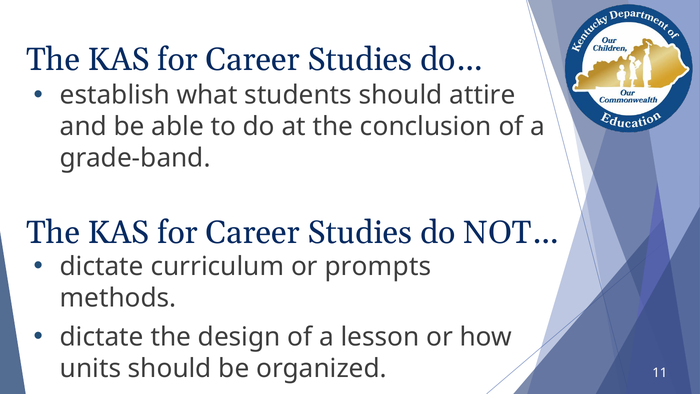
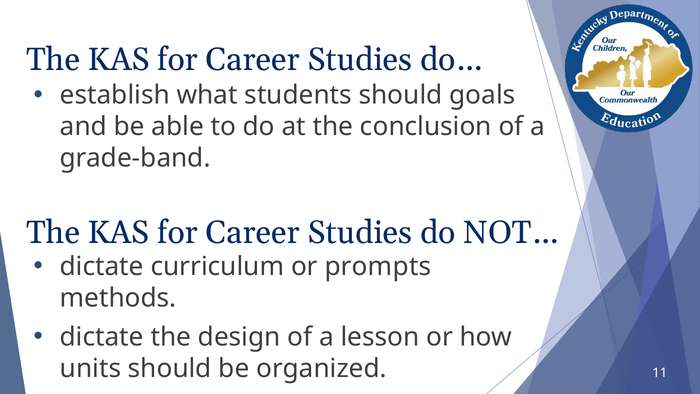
attire: attire -> goals (482, 95)
